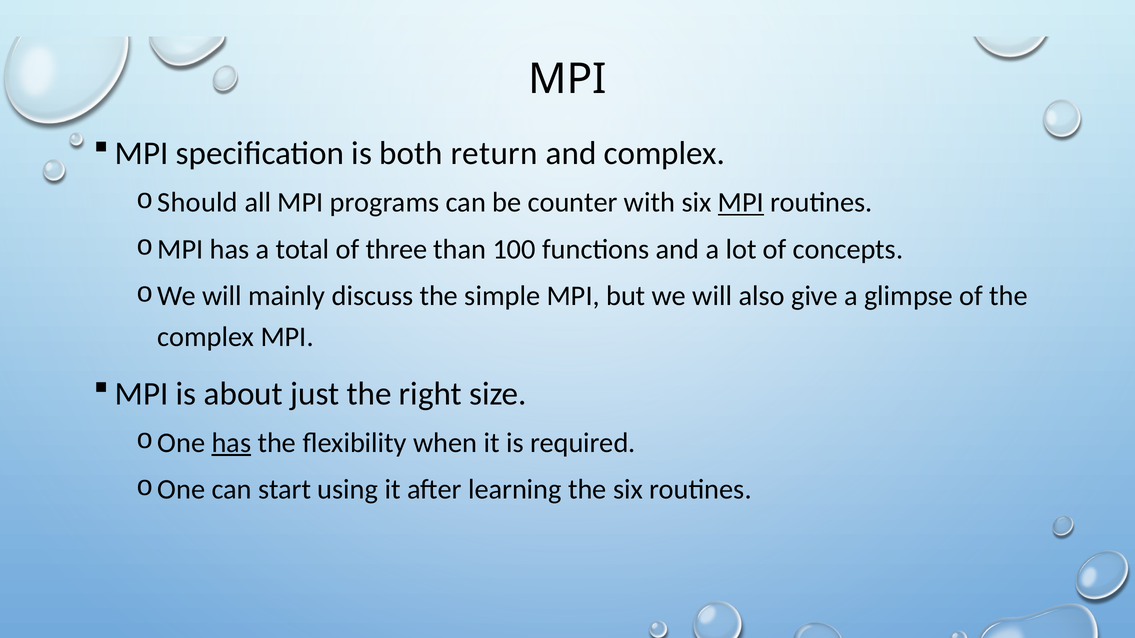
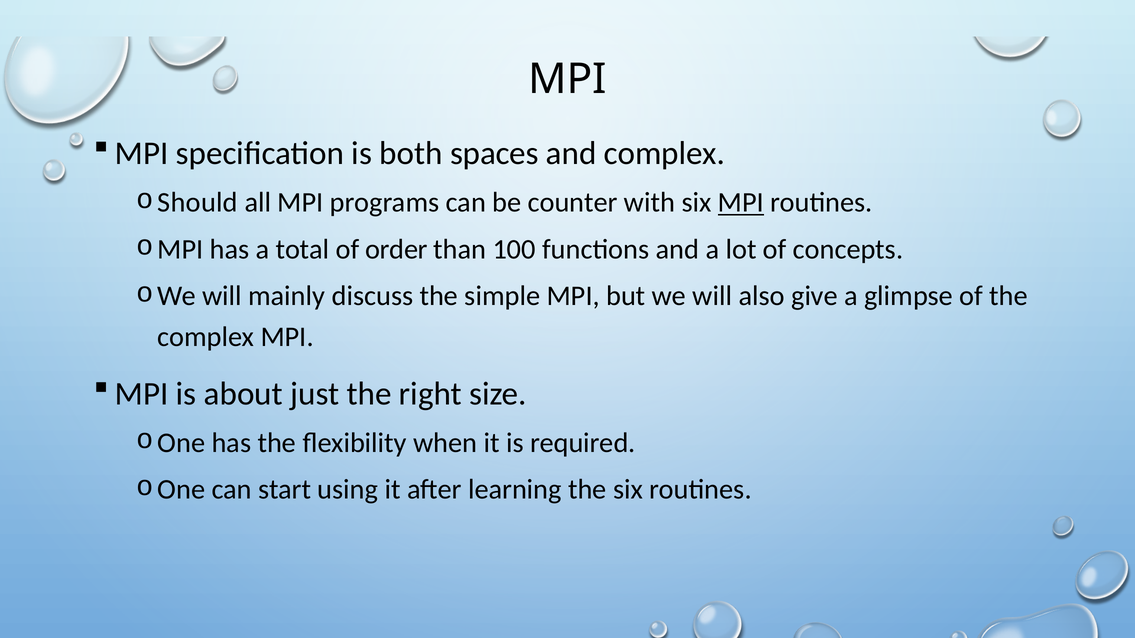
return: return -> spaces (494, 153)
three: three -> order (396, 249)
has underline: present -> none (231, 443)
